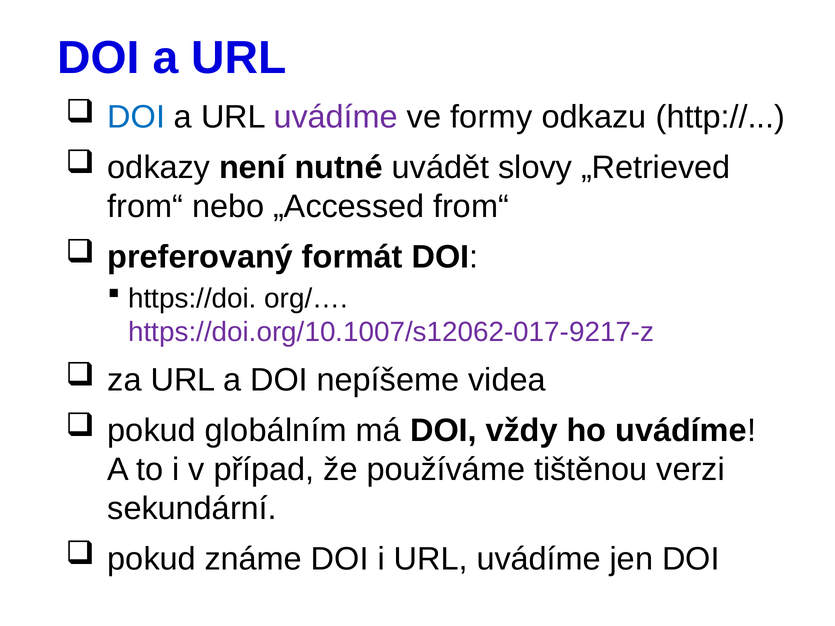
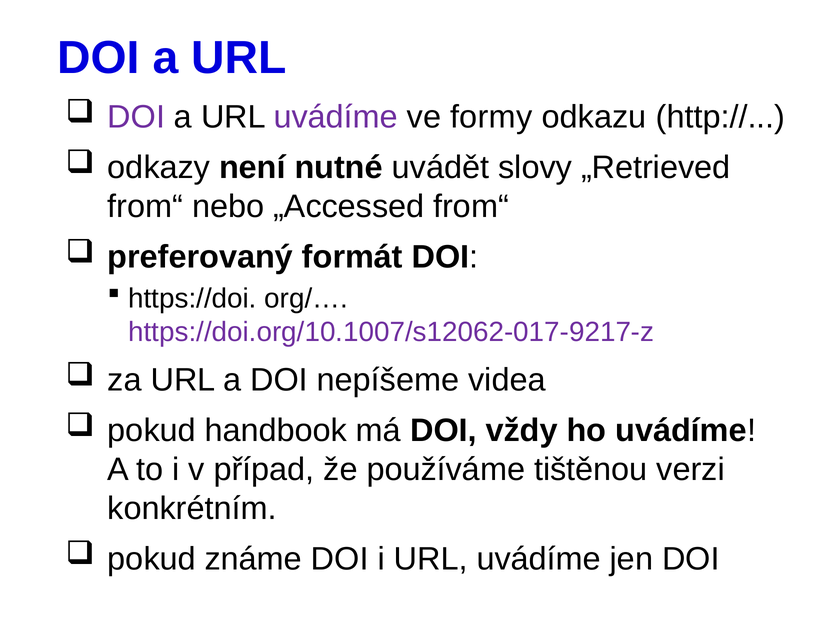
DOI colour: blue -> purple (136, 117)
globálním: globálním -> handbook (276, 431)
sekundární: sekundární -> konkrétním (192, 509)
